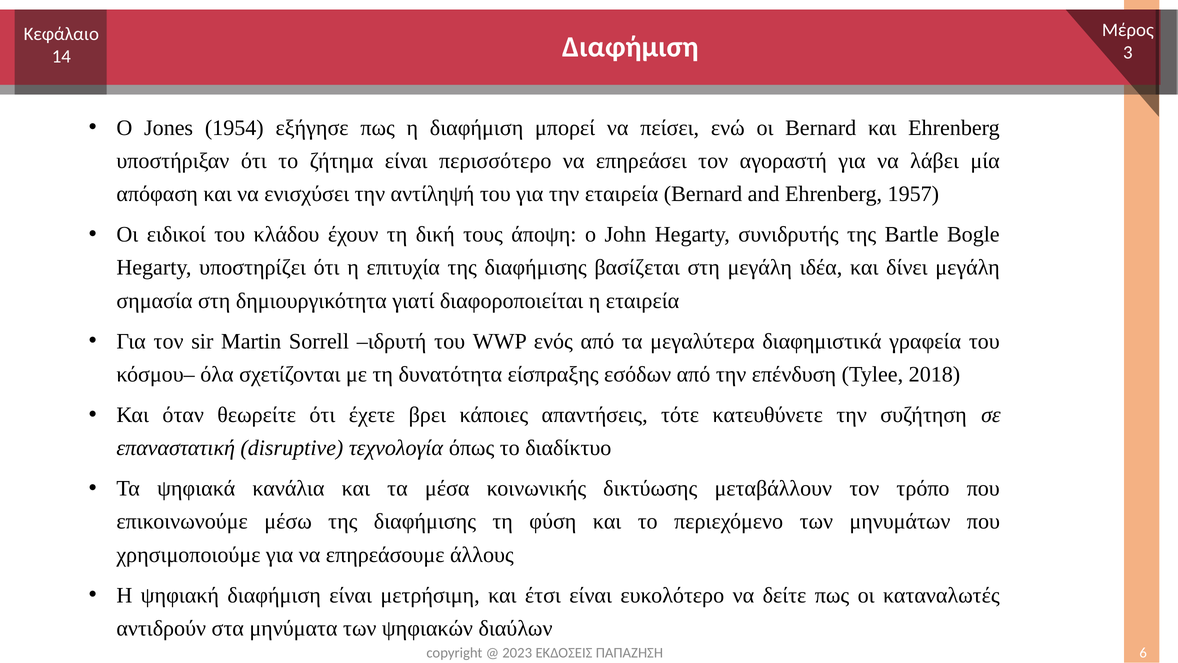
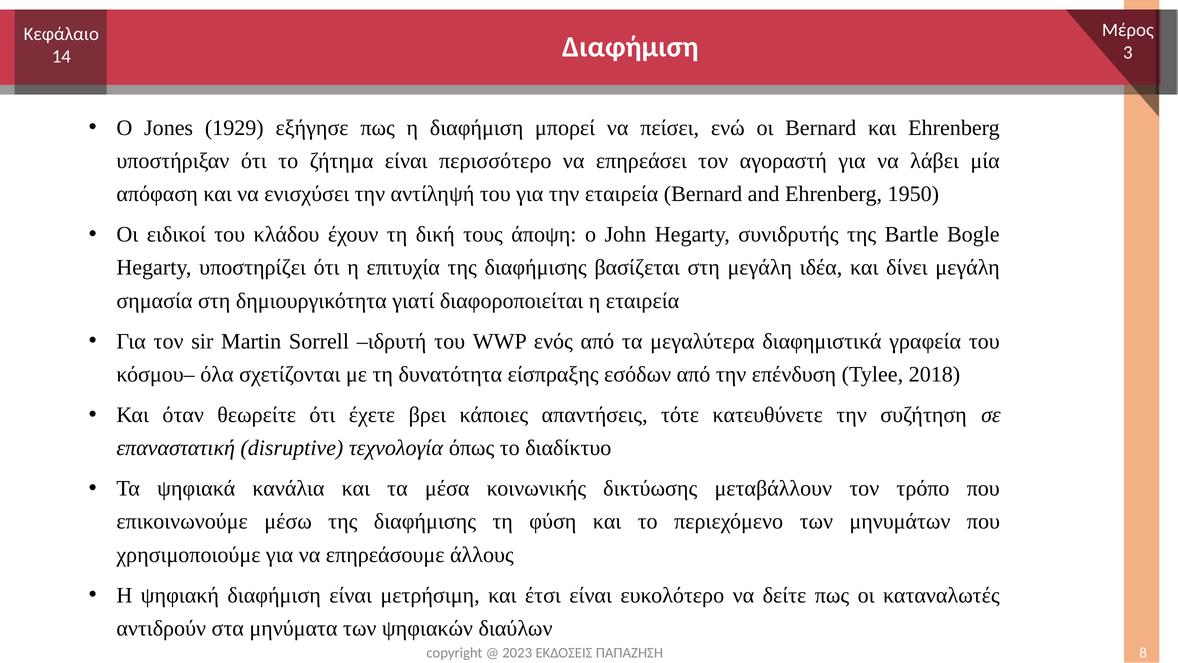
1954: 1954 -> 1929 (234, 128)
1957: 1957 -> 1950 (913, 194)
6: 6 -> 8 (1143, 653)
